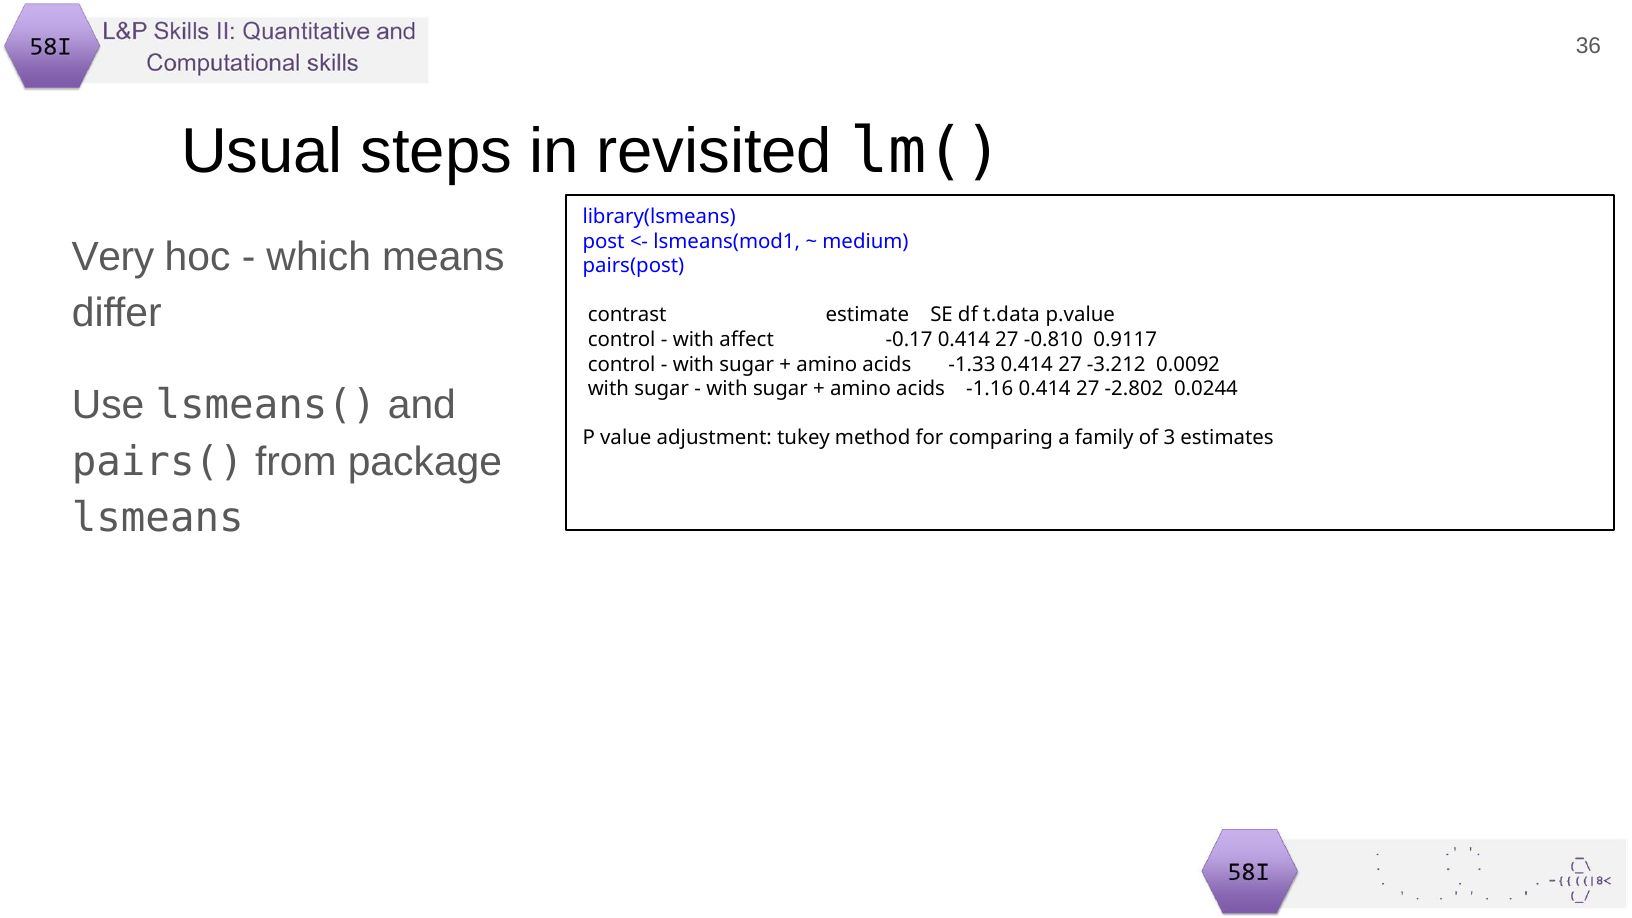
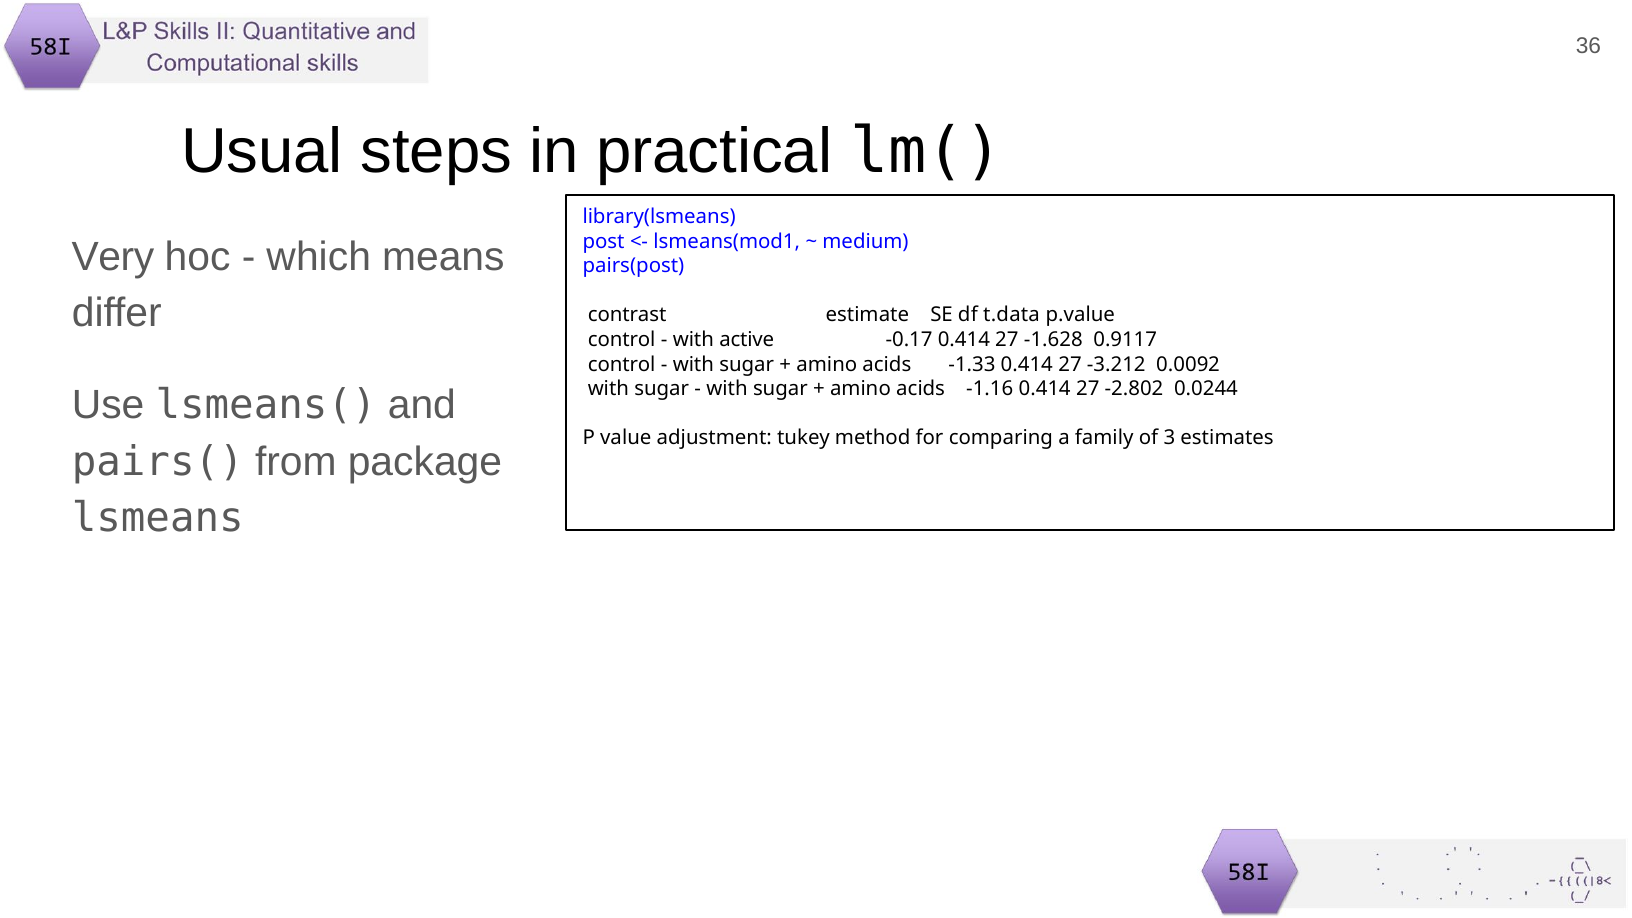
revisited: revisited -> practical (714, 152)
affect: affect -> active (747, 340)
-0.810: -0.810 -> -1.628 (1053, 340)
